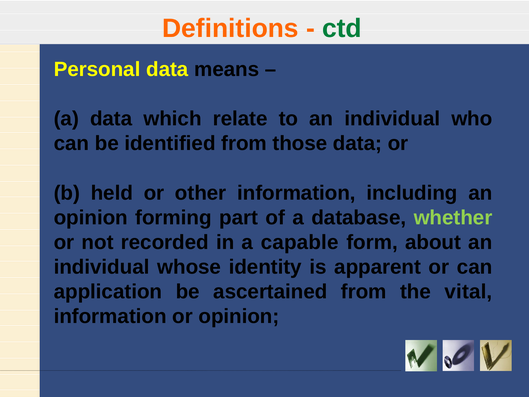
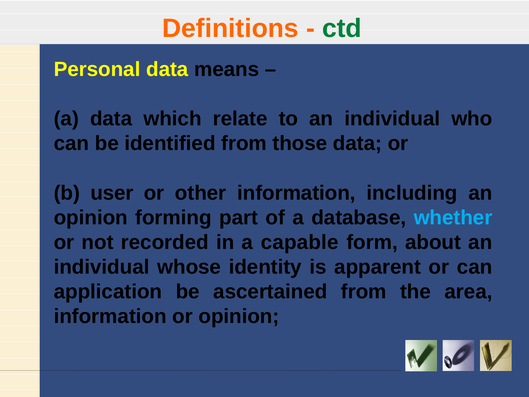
held: held -> user (112, 193)
whether colour: light green -> light blue (453, 218)
vital: vital -> area (469, 292)
